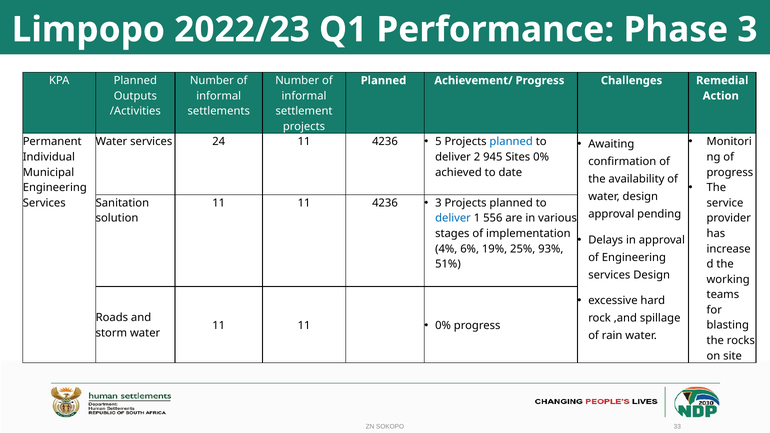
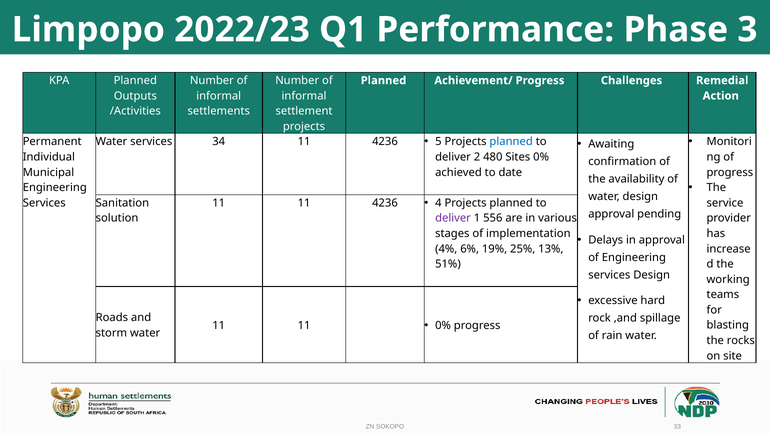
24: 24 -> 34 (219, 142)
945: 945 -> 480 (493, 157)
3: 3 -> 4 (438, 203)
deliver colour: blue -> purple (453, 218)
93%: 93% -> 13% (551, 249)
